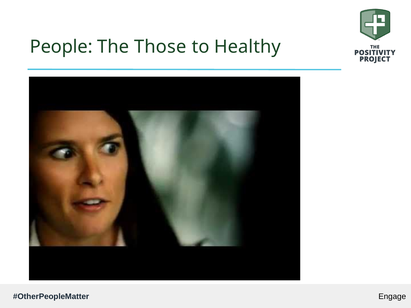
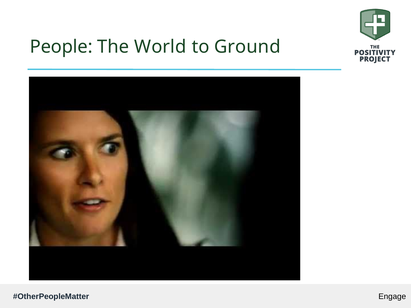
Those: Those -> World (160, 47)
Healthy: Healthy -> Ground (247, 47)
